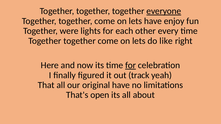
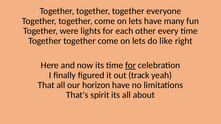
everyone underline: present -> none (164, 11)
enjoy: enjoy -> many (174, 21)
original: original -> horizon (96, 85)
open: open -> spirit (100, 95)
